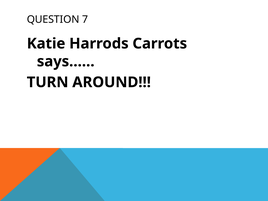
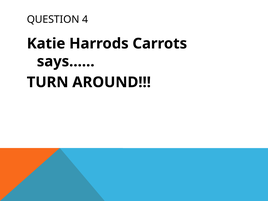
7: 7 -> 4 (85, 19)
